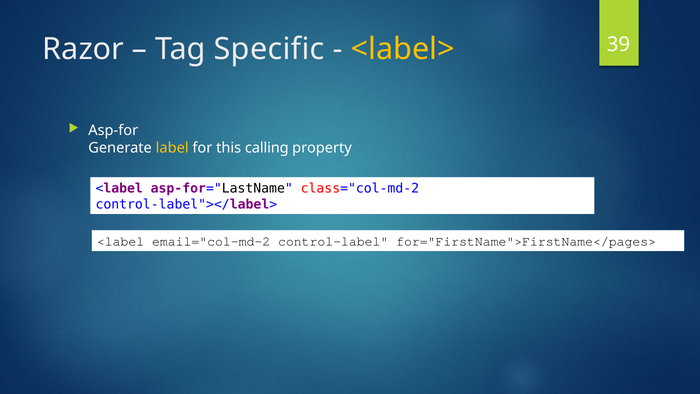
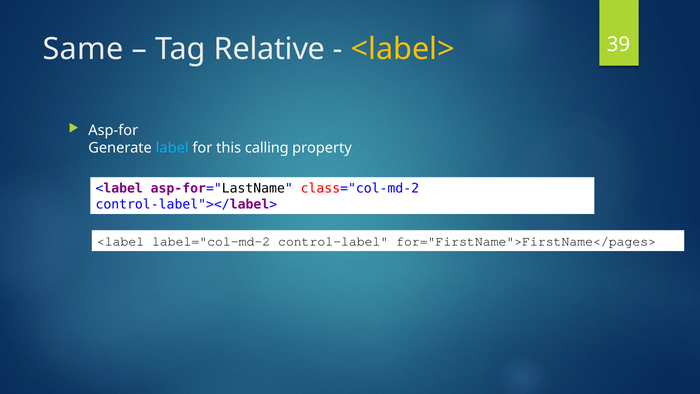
Razor: Razor -> Same (83, 49)
Specific: Specific -> Relative (269, 49)
label colour: yellow -> light blue (172, 148)
email="col-md-2: email="col-md-2 -> label="col-md-2 (211, 241)
